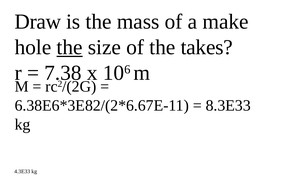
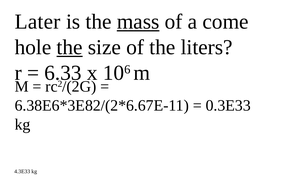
Draw: Draw -> Later (38, 22)
mass underline: none -> present (138, 22)
make: make -> come (226, 22)
takes: takes -> liters (207, 47)
7.38: 7.38 -> 6.33 (63, 73)
8.3E33: 8.3E33 -> 0.3E33 (228, 105)
